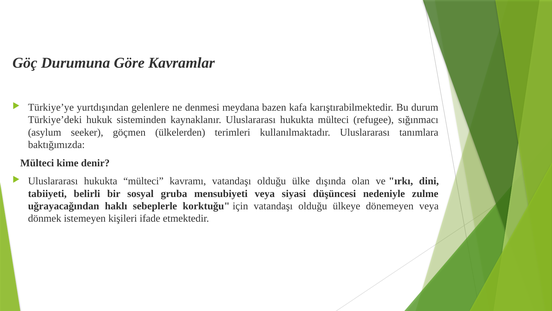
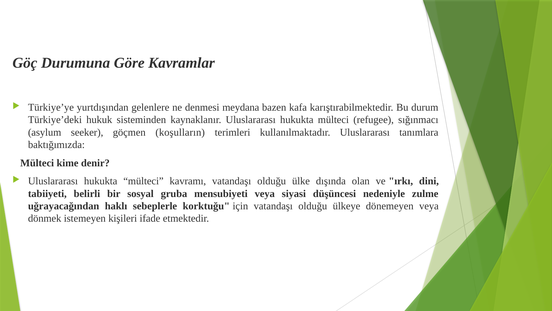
ülkelerden: ülkelerden -> koşulların (180, 132)
